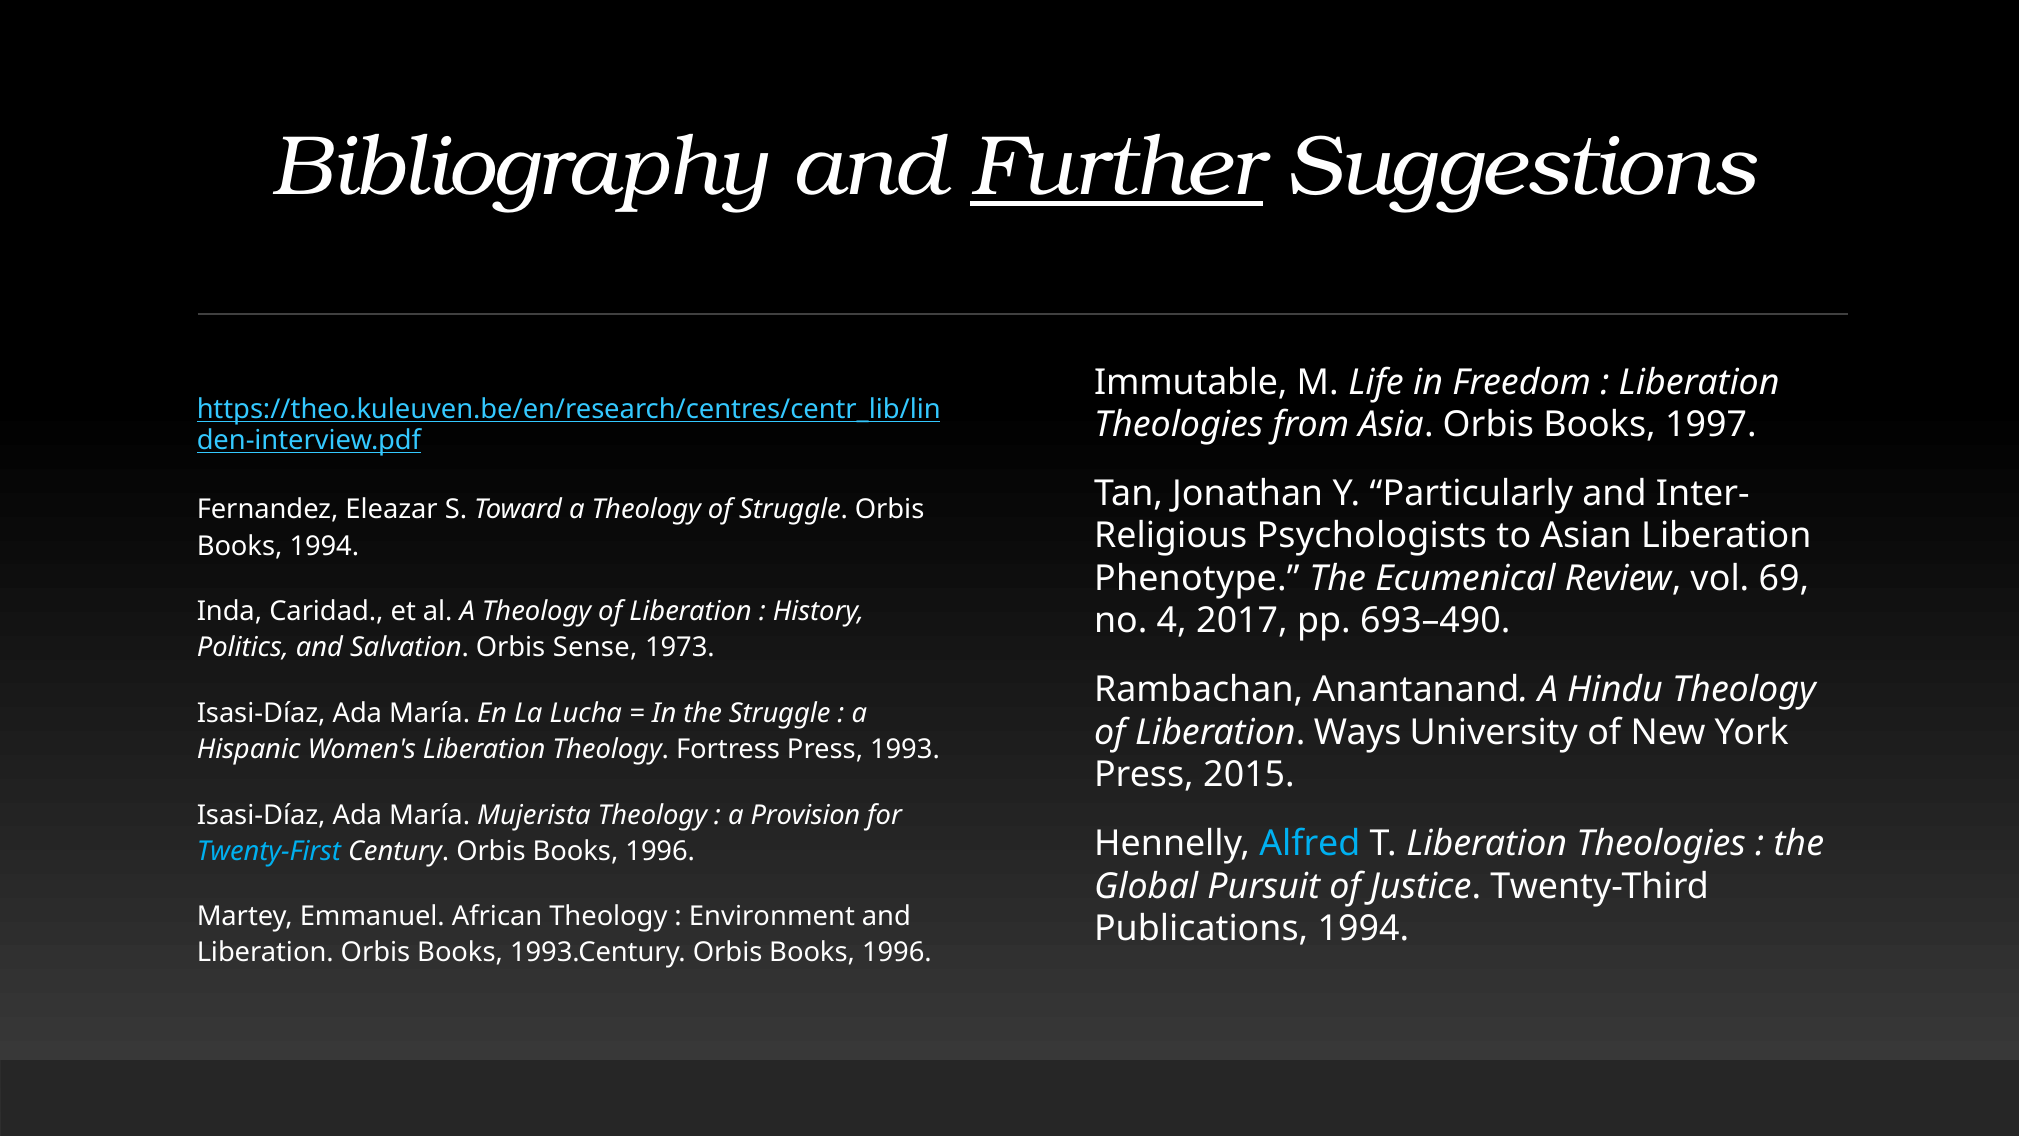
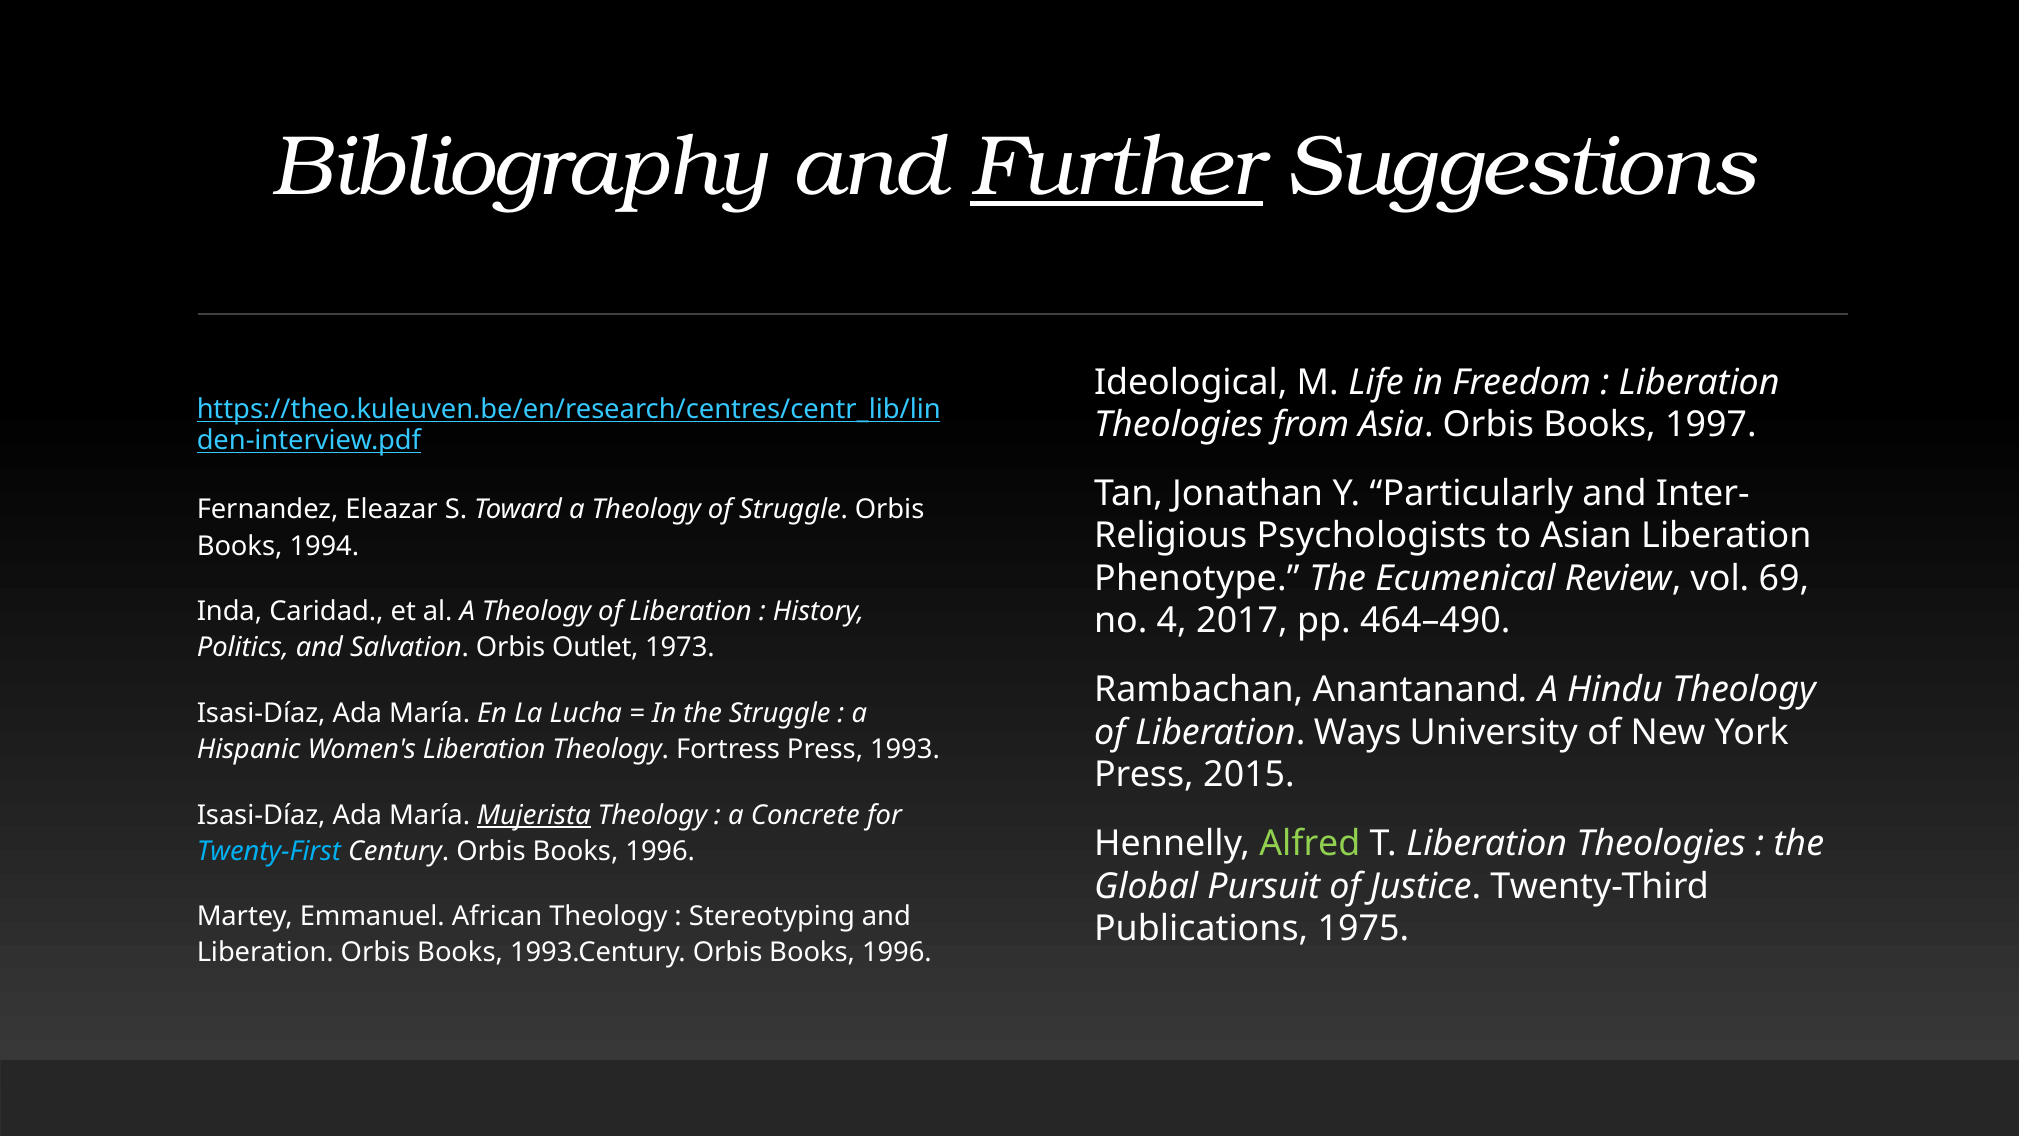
Immutable: Immutable -> Ideological (1191, 382)
693–490: 693–490 -> 464–490 (1435, 621)
Sense: Sense -> Outlet (595, 648)
Mujerista underline: none -> present (534, 815)
Provision: Provision -> Concrete (805, 815)
Alfred colour: light blue -> light green (1310, 844)
Environment: Environment -> Stereotyping (772, 917)
Publications 1994: 1994 -> 1975 (1363, 928)
